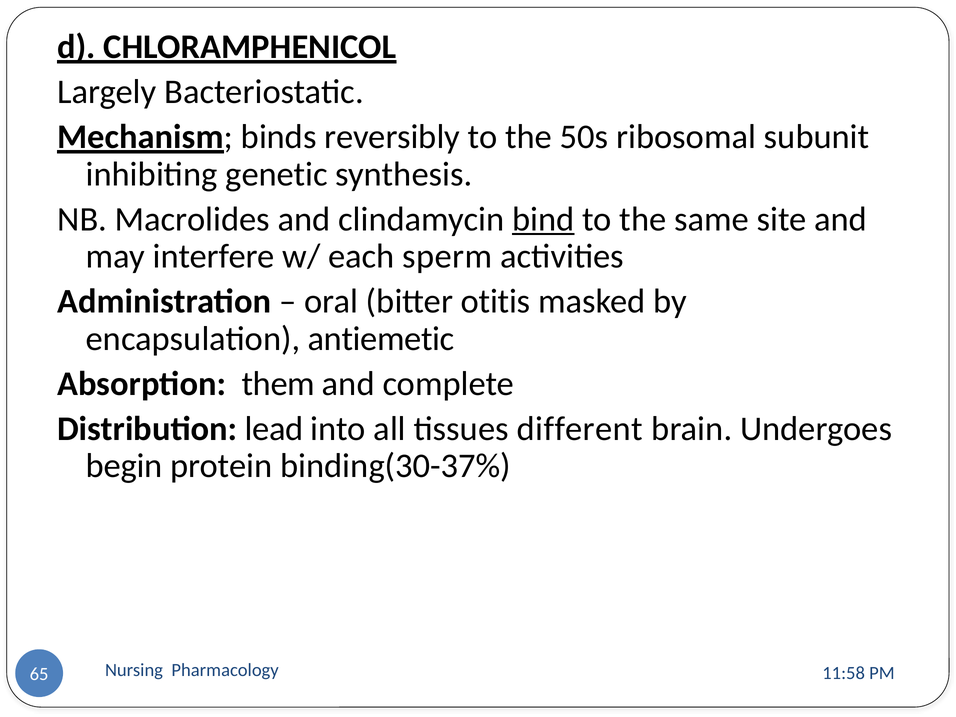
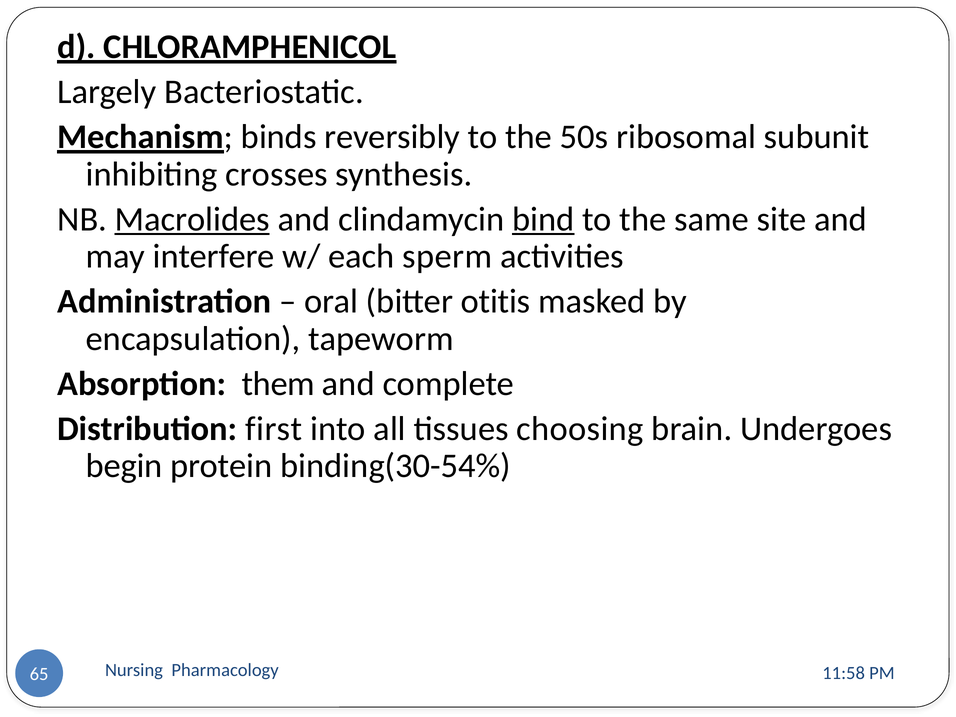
genetic: genetic -> crosses (277, 174)
Macrolides underline: none -> present (192, 219)
antiemetic: antiemetic -> tapeworm (381, 339)
lead: lead -> first (274, 429)
different: different -> choosing (580, 429)
binding(30-37%: binding(30-37% -> binding(30-54% (395, 466)
